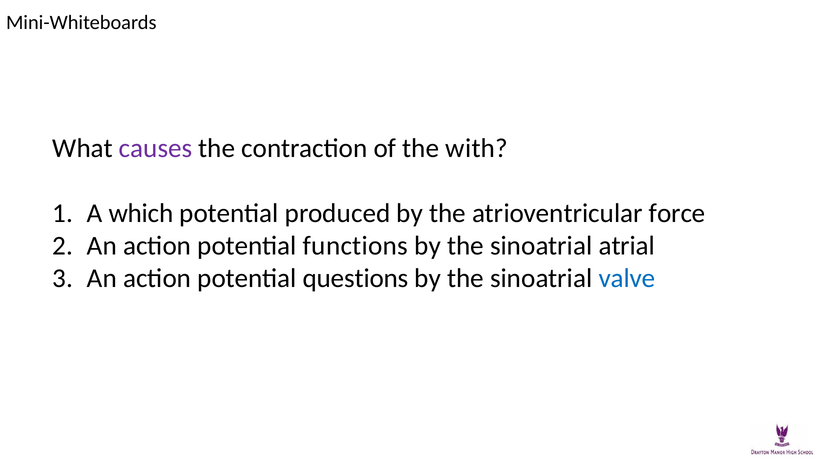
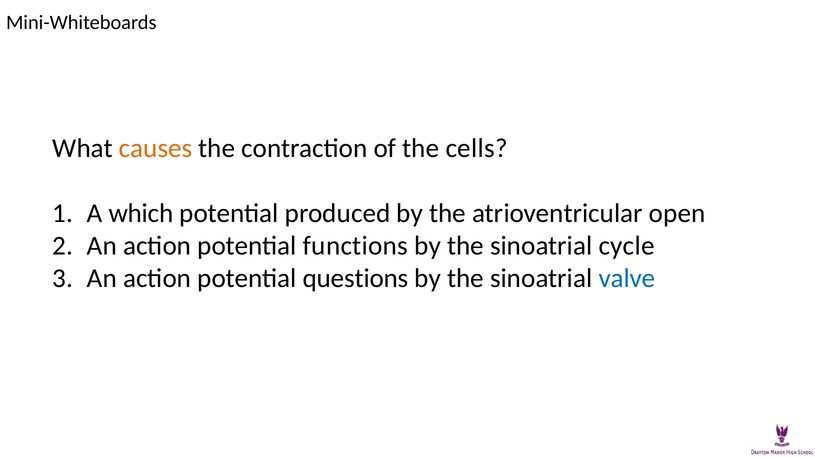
causes colour: purple -> orange (156, 148)
with: with -> cells (477, 148)
force: force -> open (677, 213)
atrial: atrial -> cycle (627, 246)
